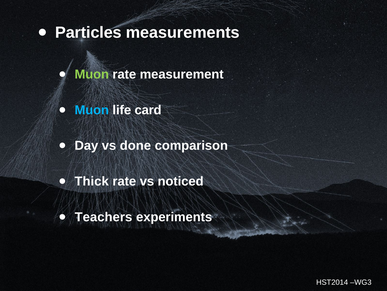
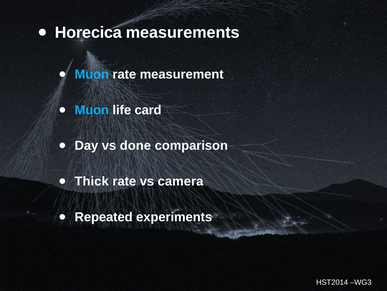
Particles: Particles -> Horecica (88, 32)
Muon colour: light green -> light blue (92, 74)
noticed: noticed -> camera (181, 181)
Teachers: Teachers -> Repeated (104, 216)
